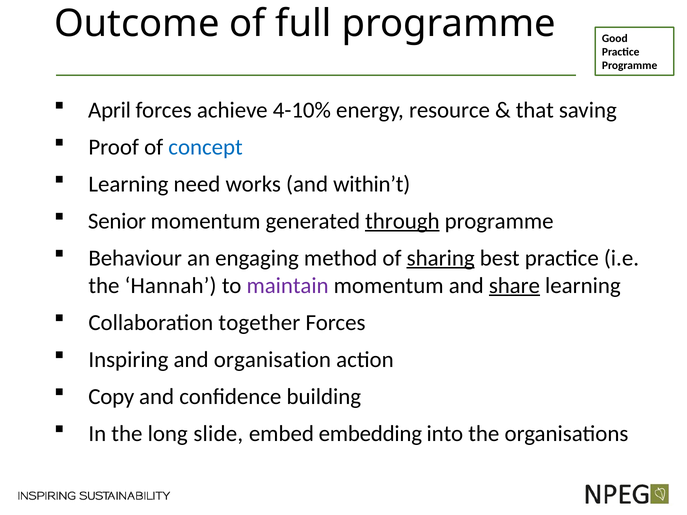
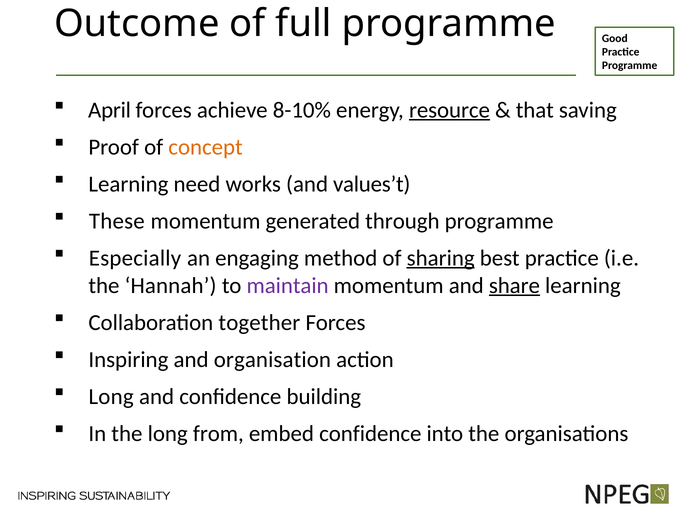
4-10%: 4-10% -> 8-10% (302, 110)
resource underline: none -> present (449, 110)
concept colour: blue -> orange (206, 147)
within’t: within’t -> values’t (372, 184)
Senior: Senior -> These (117, 221)
through underline: present -> none (402, 221)
Behaviour: Behaviour -> Especially (135, 258)
Copy: Copy -> Long (111, 397)
slide: slide -> from (218, 434)
embed embedding: embedding -> confidence (370, 434)
